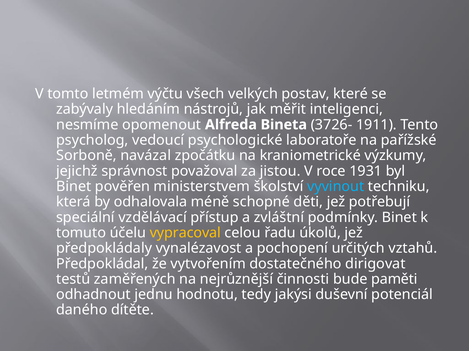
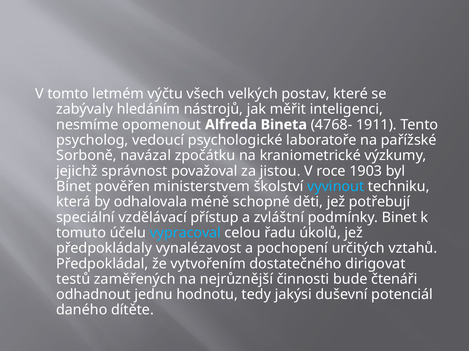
3726-: 3726- -> 4768- (332, 125)
1931: 1931 -> 1903 (366, 171)
vypracoval colour: yellow -> light blue (185, 233)
paměti: paměti -> čtenáři (394, 280)
